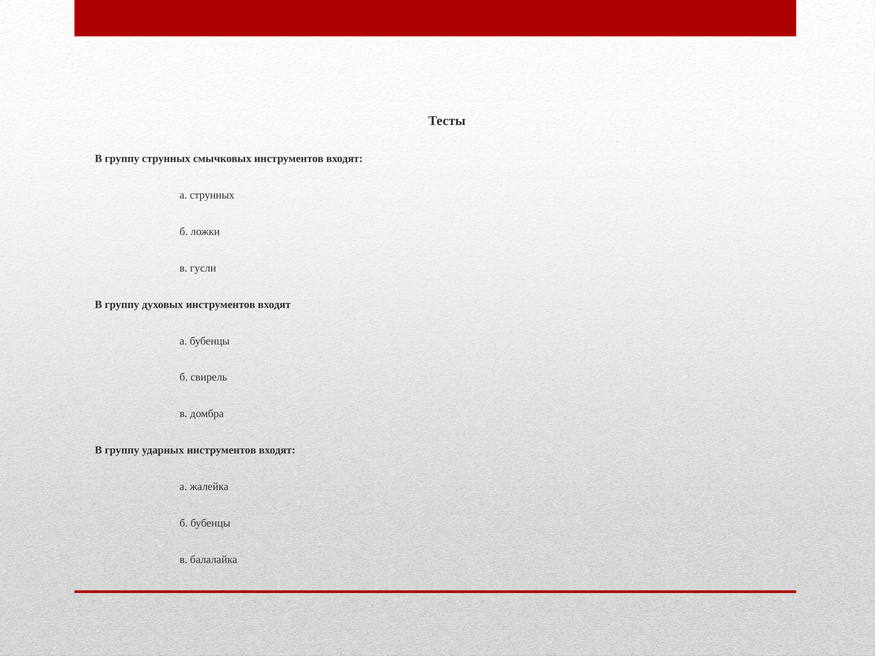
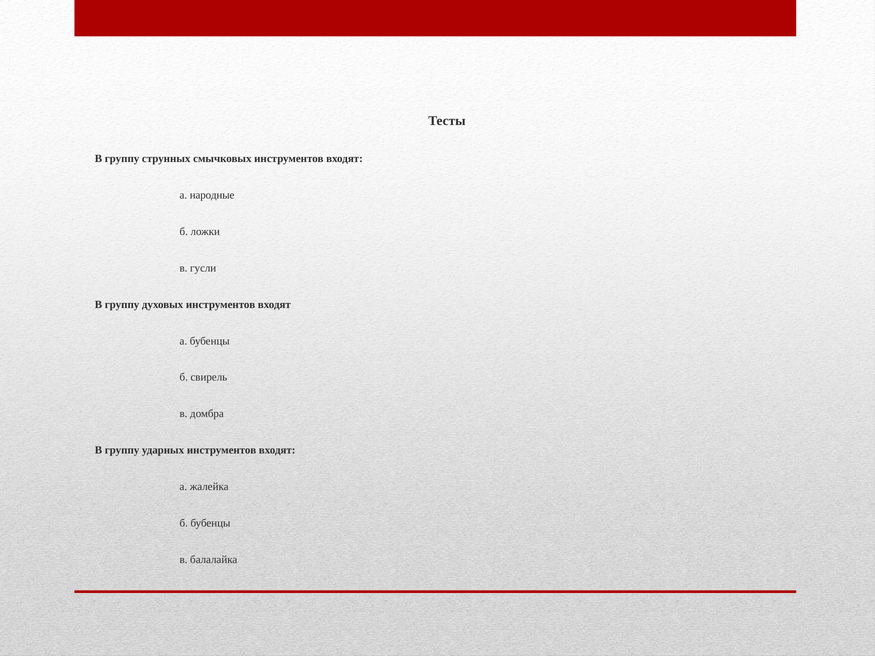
а струнных: струнных -> народные (212, 195)
